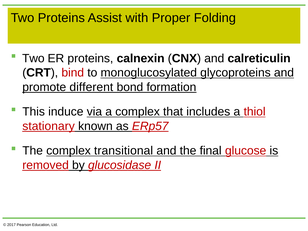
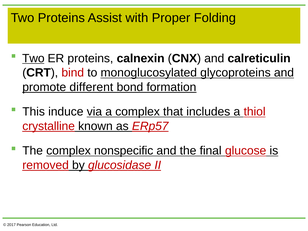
Two underline: none -> present (33, 58)
stationary: stationary -> crystalline (49, 126)
transitional: transitional -> nonspecific (124, 151)
